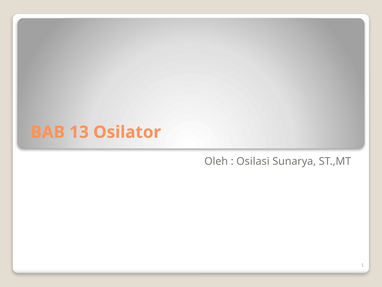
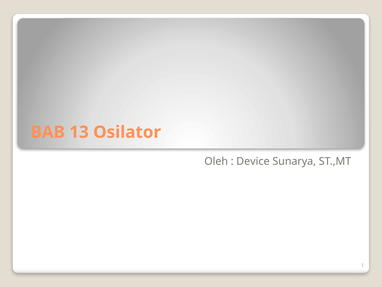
Osilasi: Osilasi -> Device (253, 161)
